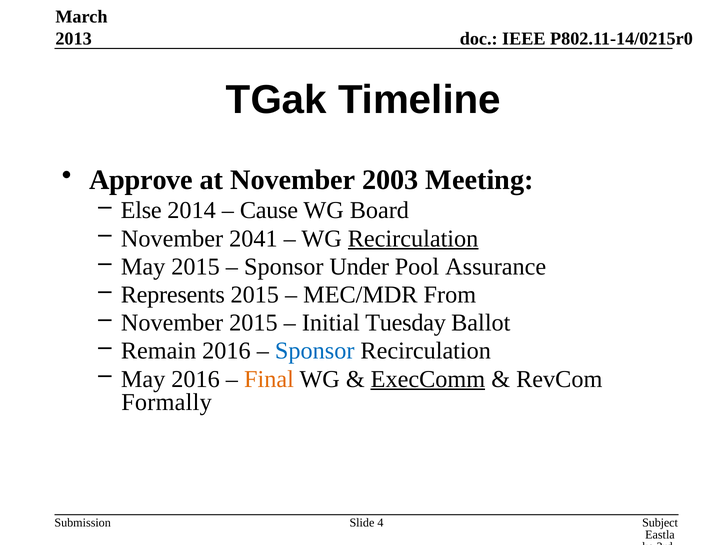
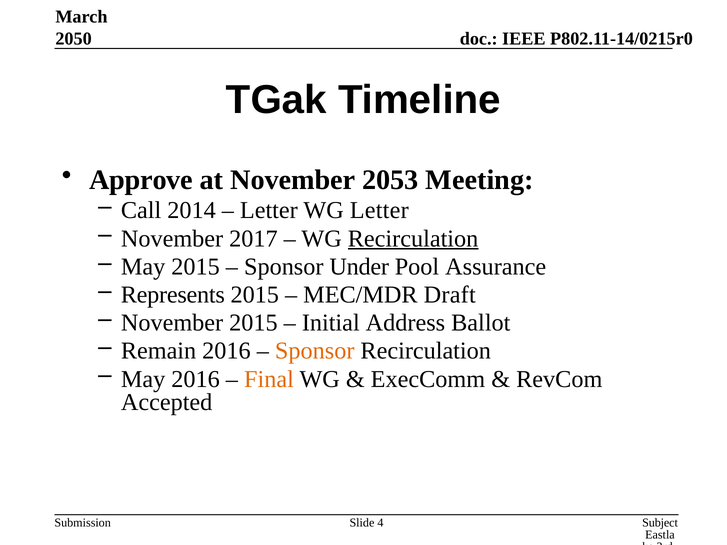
2013: 2013 -> 2050 (74, 39)
2003: 2003 -> 2053 (390, 180)
Else: Else -> Call (141, 211)
Cause: Cause -> Letter (269, 211)
WG Board: Board -> Letter (379, 211)
2041: 2041 -> 2017 (253, 239)
From: From -> Draft (450, 295)
Tuesday: Tuesday -> Address (405, 323)
Sponsor colour: blue -> orange (315, 351)
ExecComm underline: present -> none (428, 379)
Formally: Formally -> Accepted (167, 402)
